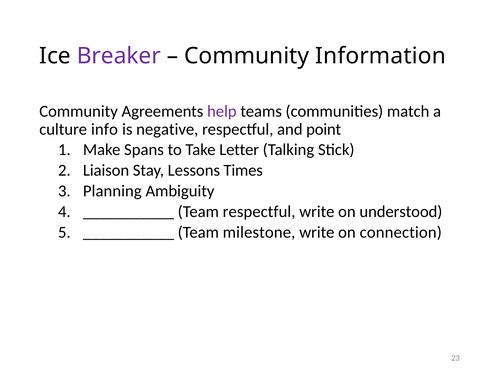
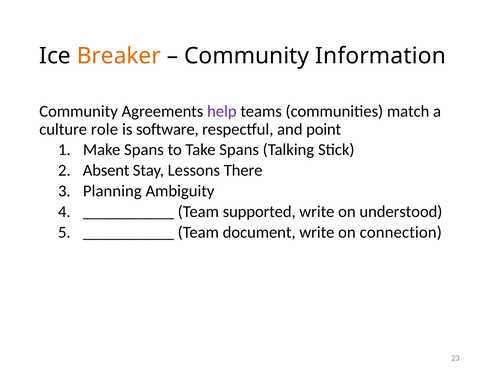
Breaker colour: purple -> orange (119, 56)
info: info -> role (104, 129)
negative: negative -> software (167, 129)
Take Letter: Letter -> Spans (239, 150)
Liaison: Liaison -> Absent (106, 170)
Times: Times -> There (243, 170)
Team respectful: respectful -> supported (259, 211)
milestone: milestone -> document (259, 232)
